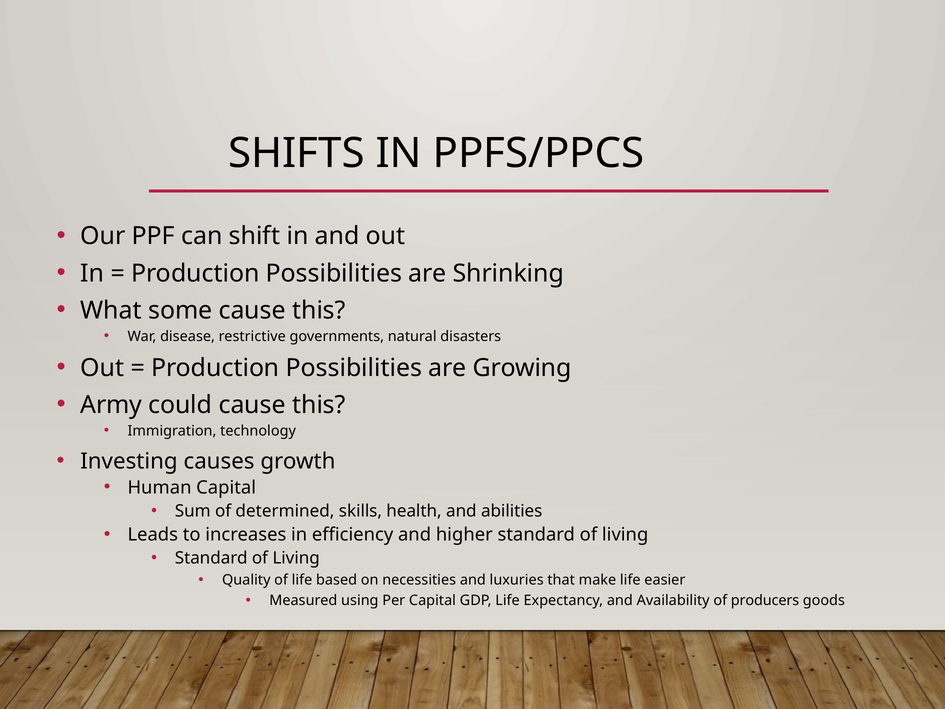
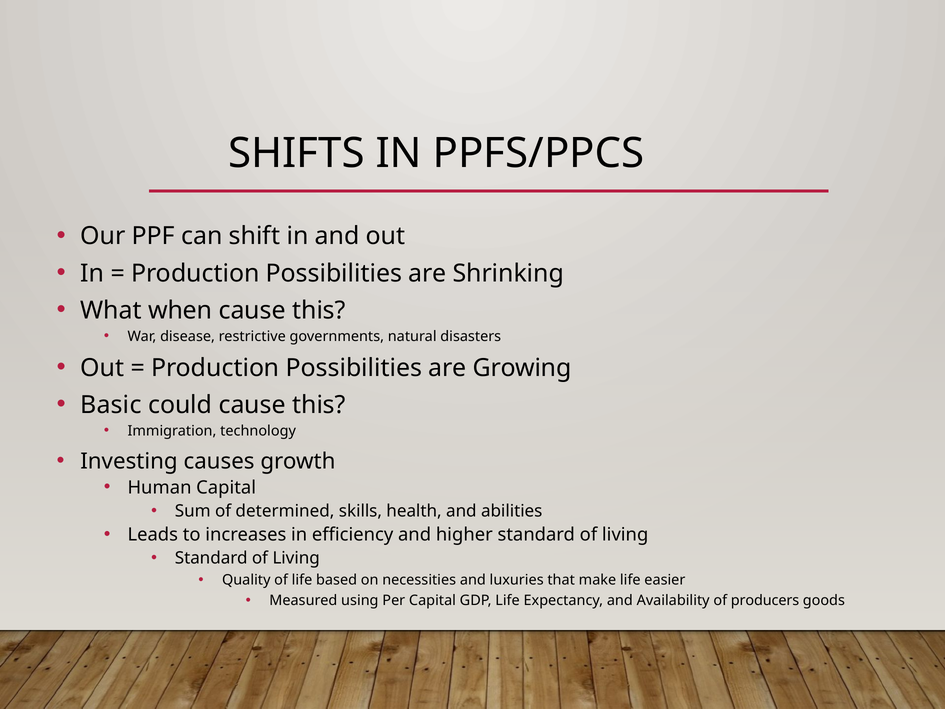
some: some -> when (180, 310)
Army: Army -> Basic (111, 405)
